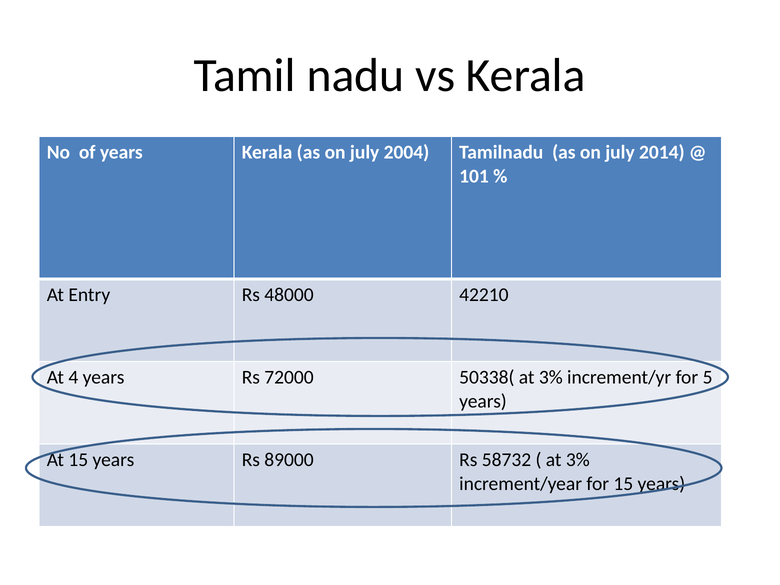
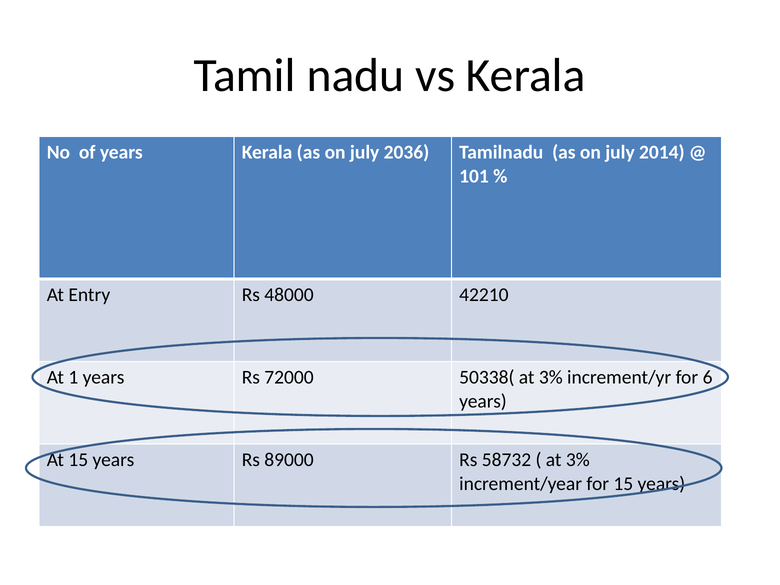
2004: 2004 -> 2036 (406, 153)
4: 4 -> 1 (73, 377)
5: 5 -> 6 (708, 377)
